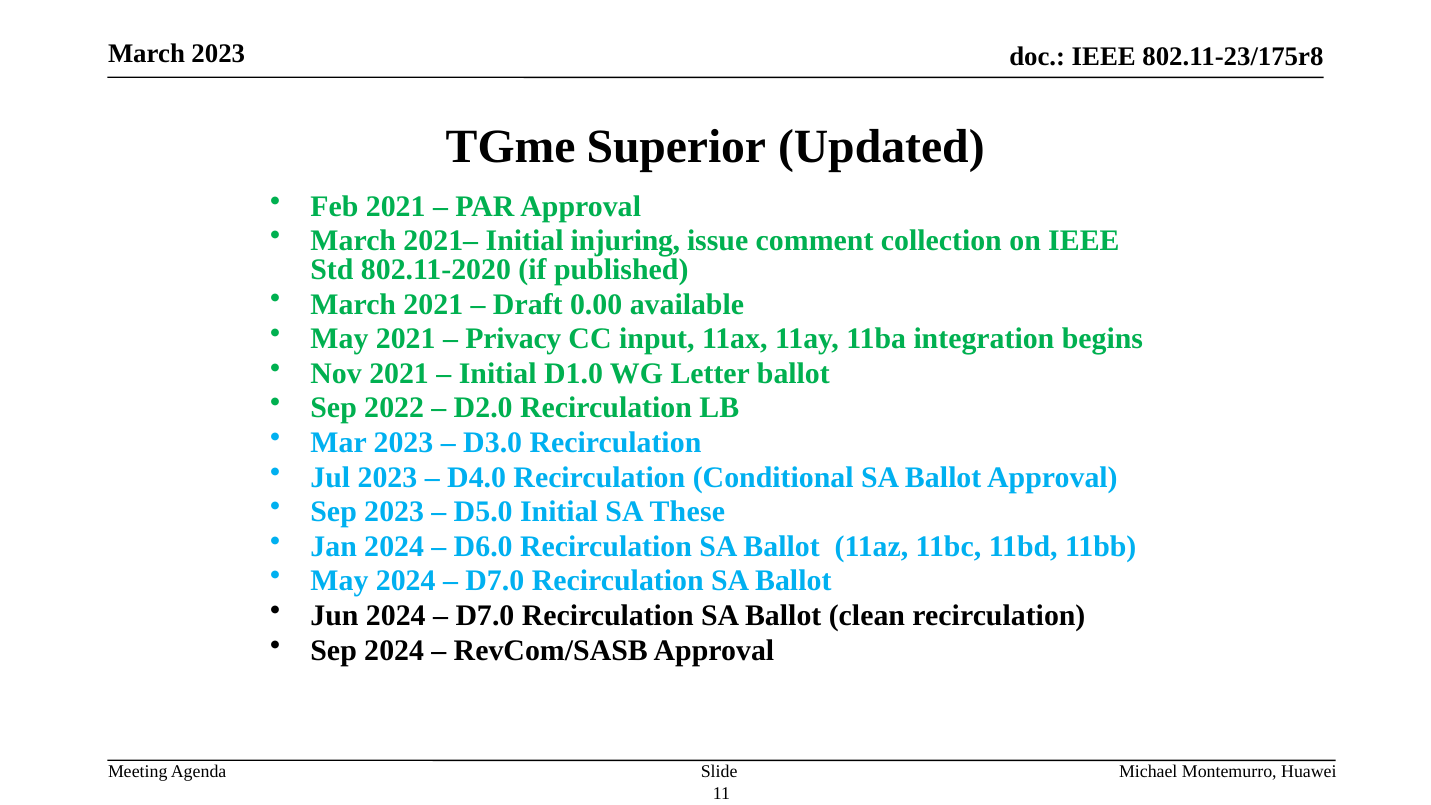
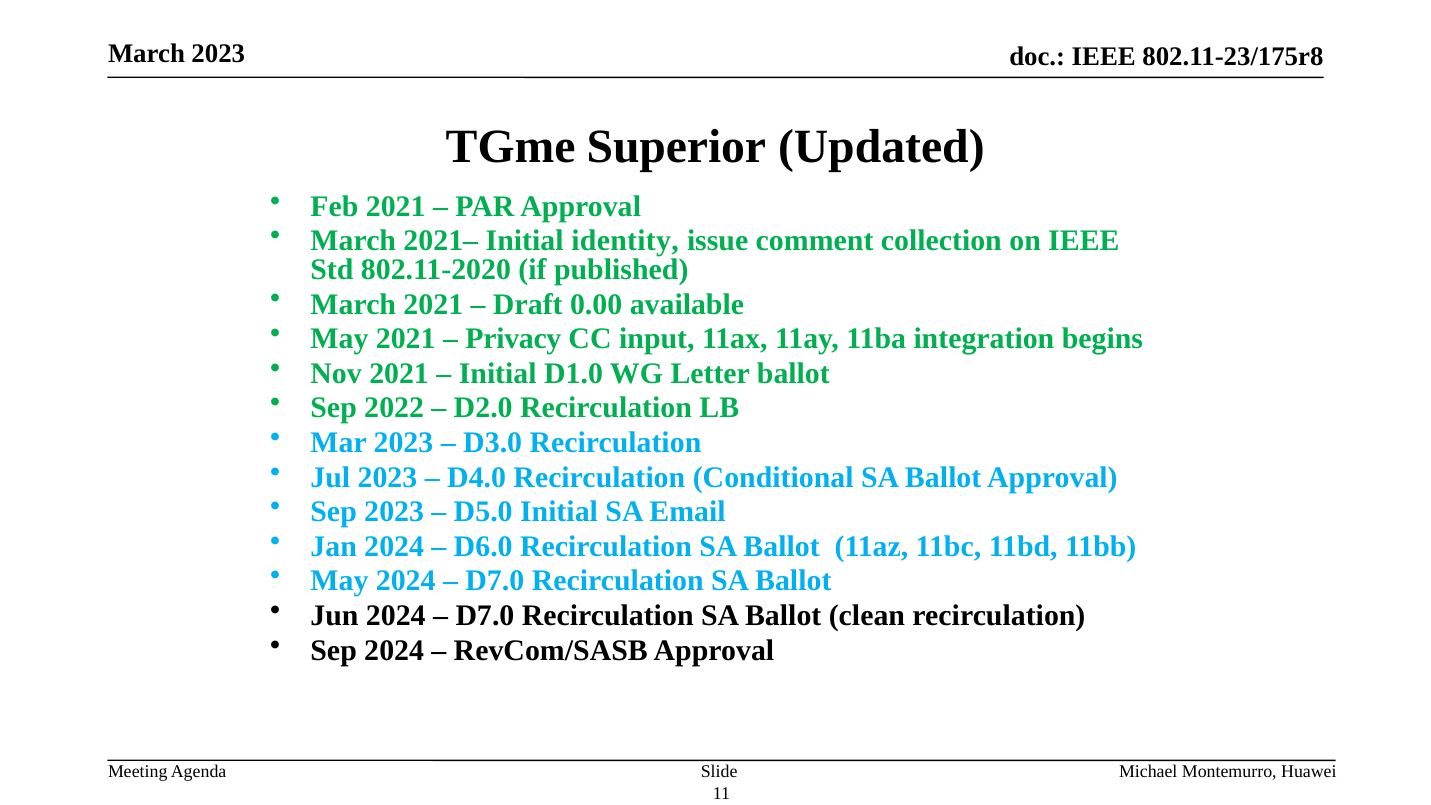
injuring: injuring -> identity (625, 241)
These: These -> Email (688, 512)
